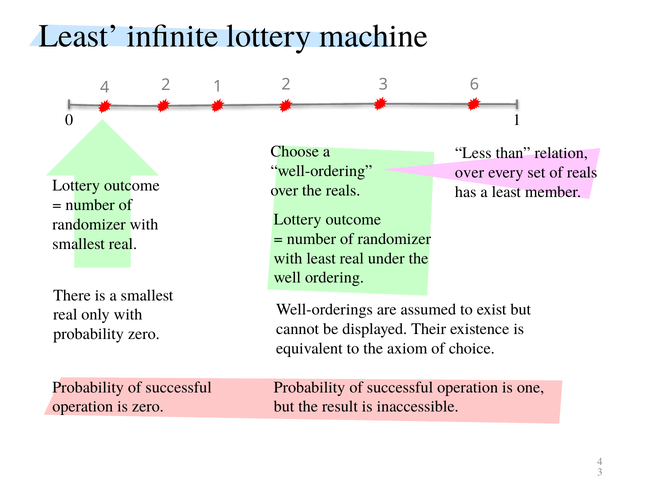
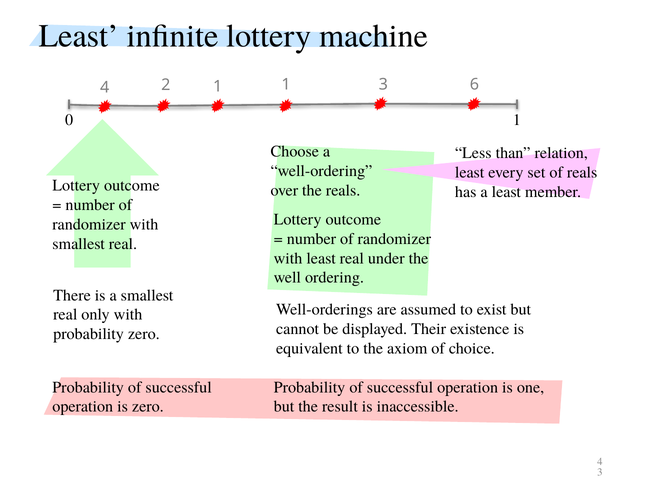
4 2: 2 -> 1 (286, 84)
over: over -> least (470, 173)
